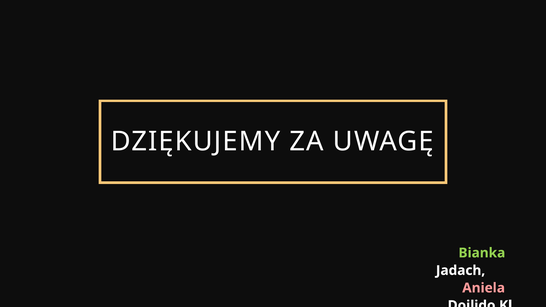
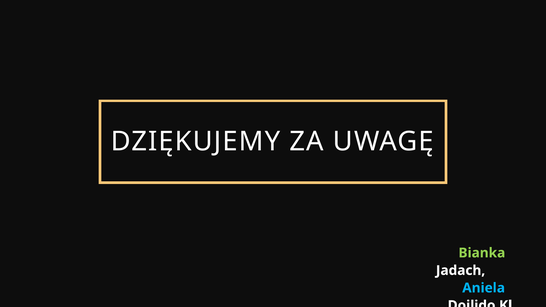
Aniela colour: pink -> light blue (484, 288)
